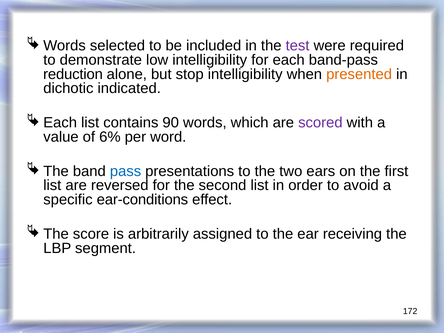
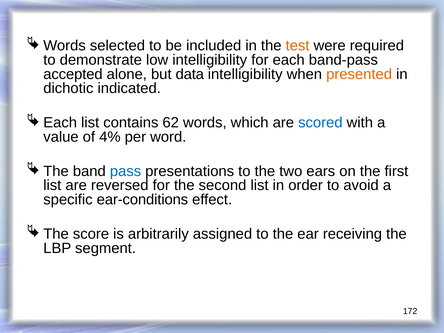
test colour: purple -> orange (298, 46)
reduction: reduction -> accepted (73, 74)
stop: stop -> data (190, 74)
90: 90 -> 62 (171, 123)
scored colour: purple -> blue (320, 123)
6%: 6% -> 4% (110, 137)
